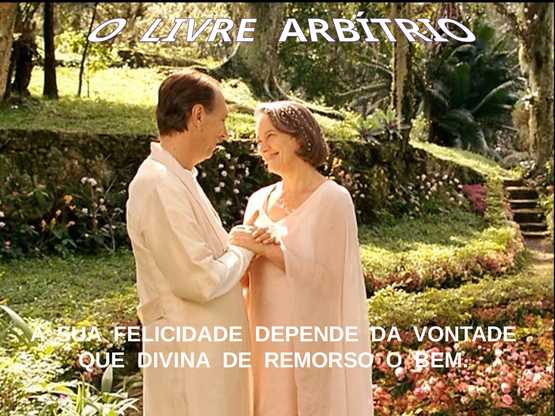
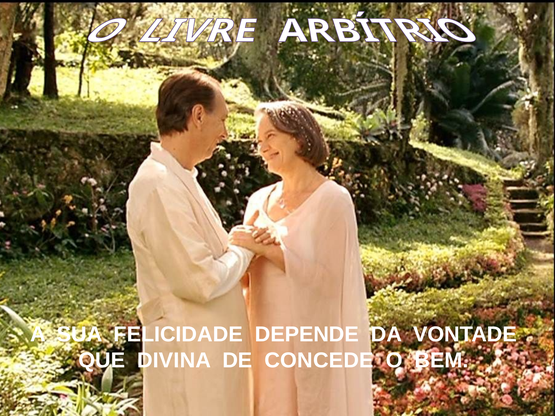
REMORSO: REMORSO -> CONCEDE (319, 360)
